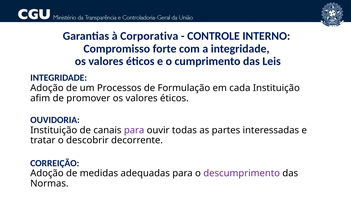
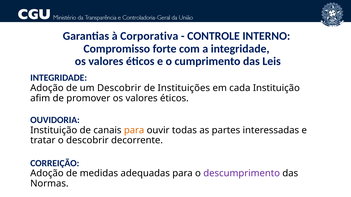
um Processos: Processos -> Descobrir (119, 88)
Formulação: Formulação -> Instituições (184, 88)
para colour: purple -> orange (134, 130)
